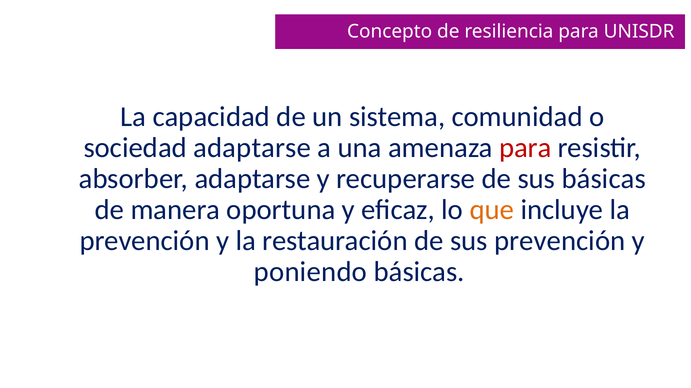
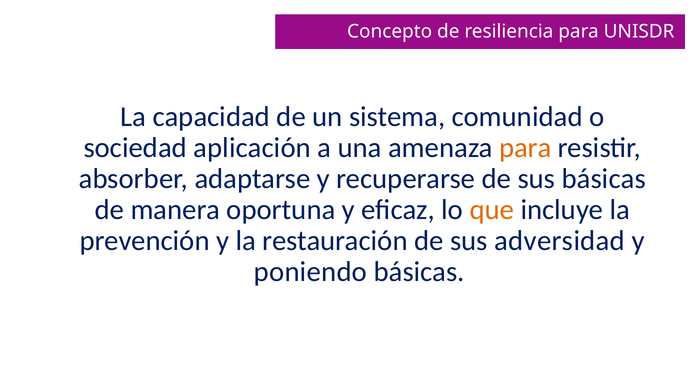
sociedad adaptarse: adaptarse -> aplicación (252, 148)
para colour: red -> orange (525, 148)
sus prevención: prevención -> adversidad (560, 241)
